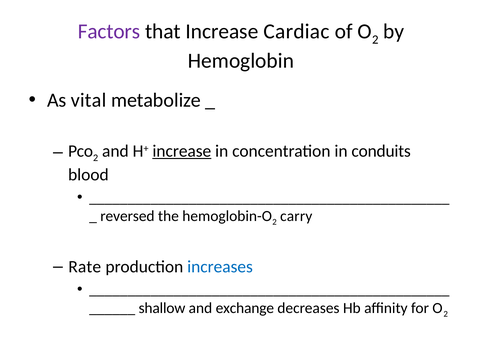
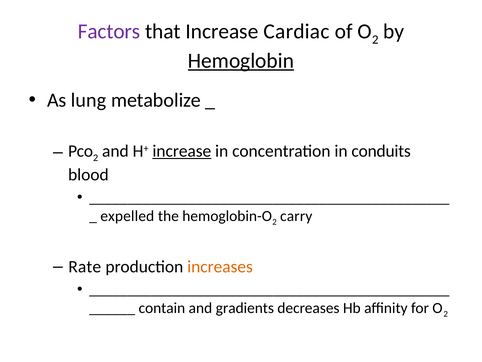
Hemoglobin underline: none -> present (241, 61)
vital: vital -> lung (89, 100)
reversed: reversed -> expelled (127, 216)
increases colour: blue -> orange (220, 266)
shallow: shallow -> contain (162, 308)
exchange: exchange -> gradients (245, 308)
